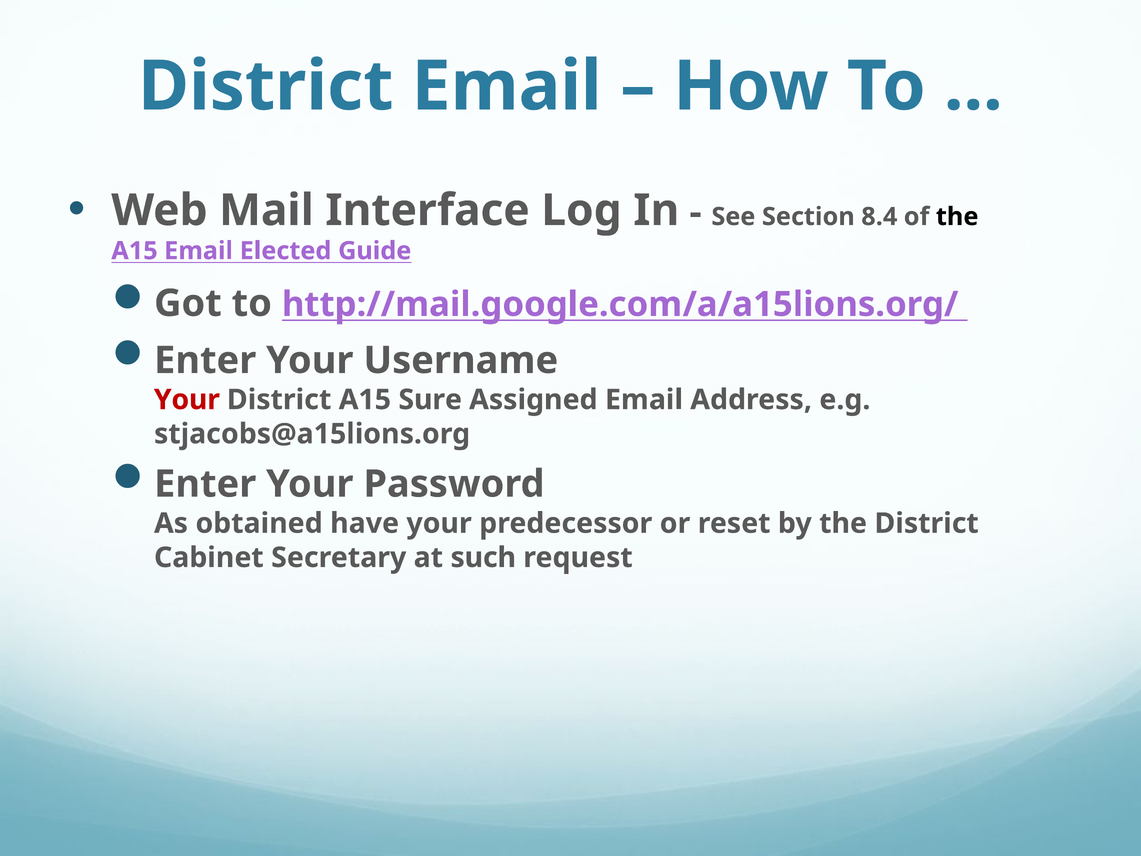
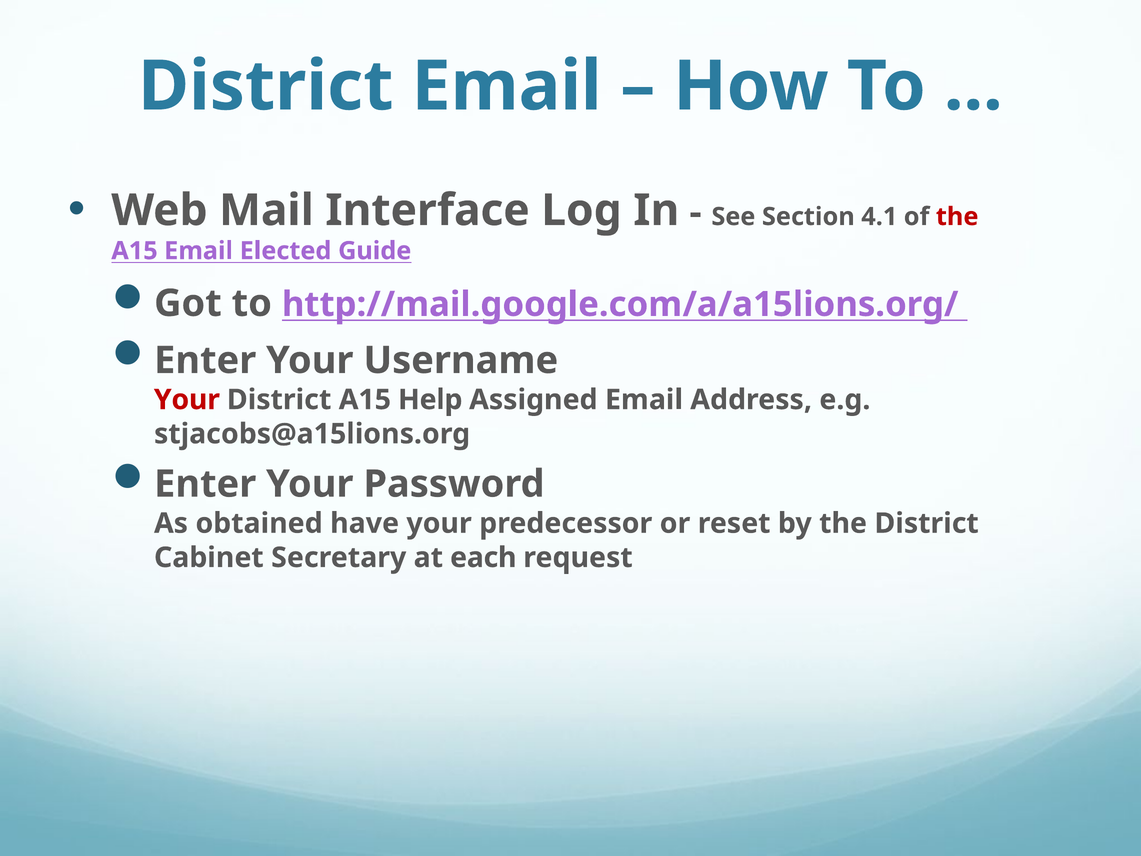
8.4: 8.4 -> 4.1 (879, 217)
the colour: black -> red (957, 217)
Sure: Sure -> Help (430, 400)
such: such -> each (483, 557)
